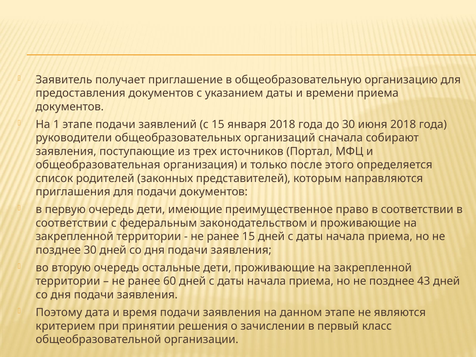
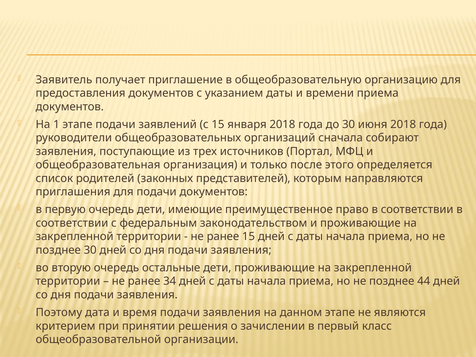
60: 60 -> 34 (170, 281)
43: 43 -> 44 (424, 281)
